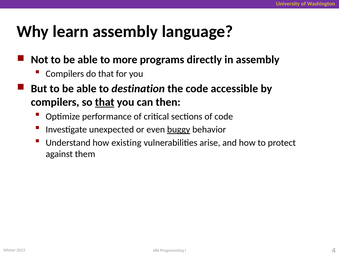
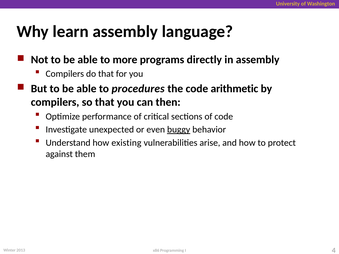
destination: destination -> procedures (138, 89)
accessible: accessible -> arithmetic (234, 89)
that underline: present -> none (105, 102)
